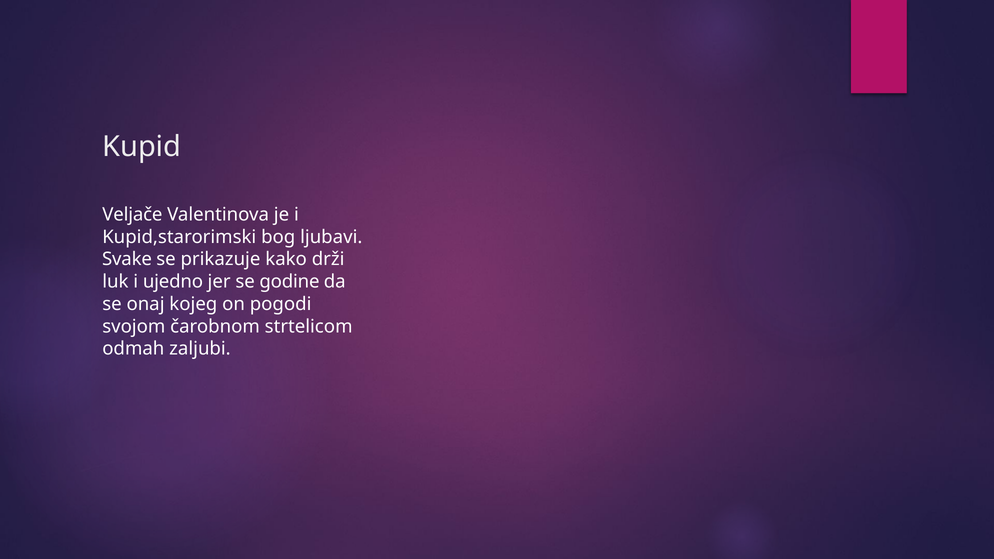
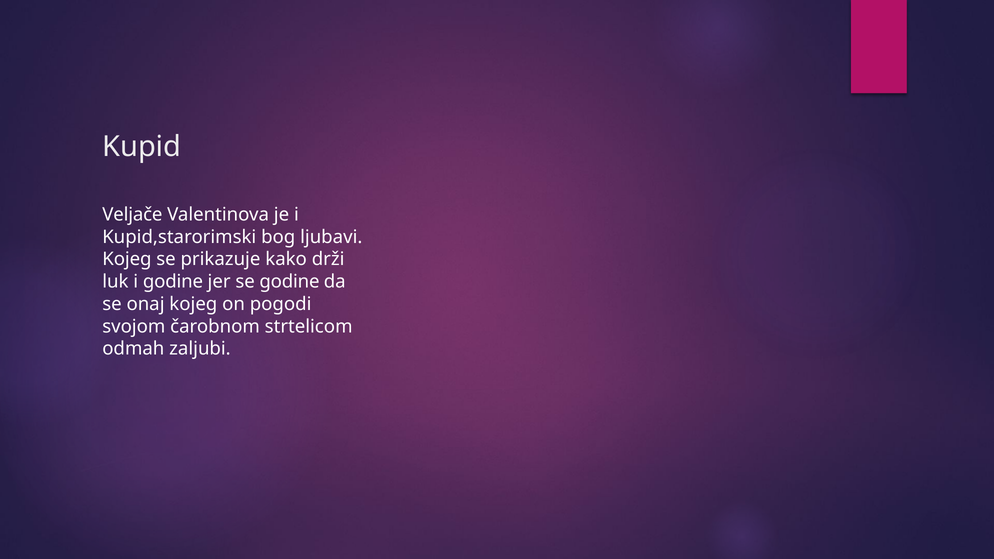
Svake: Svake -> Kojeg (127, 259)
i ujedno: ujedno -> godine (173, 282)
